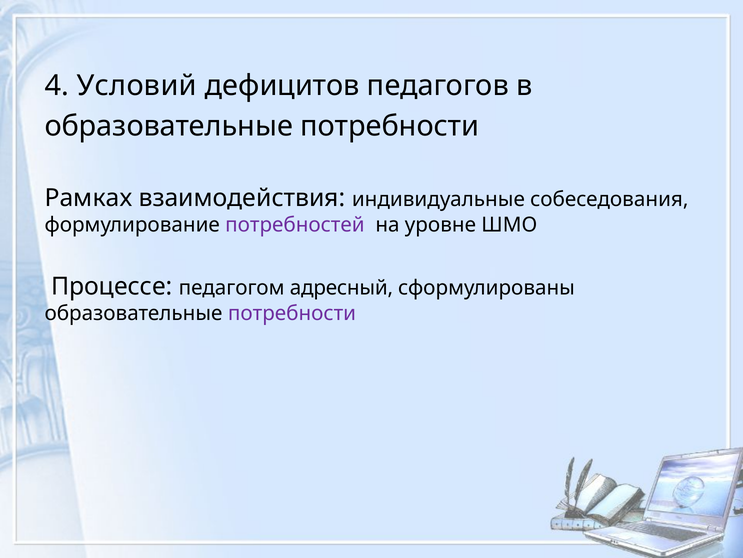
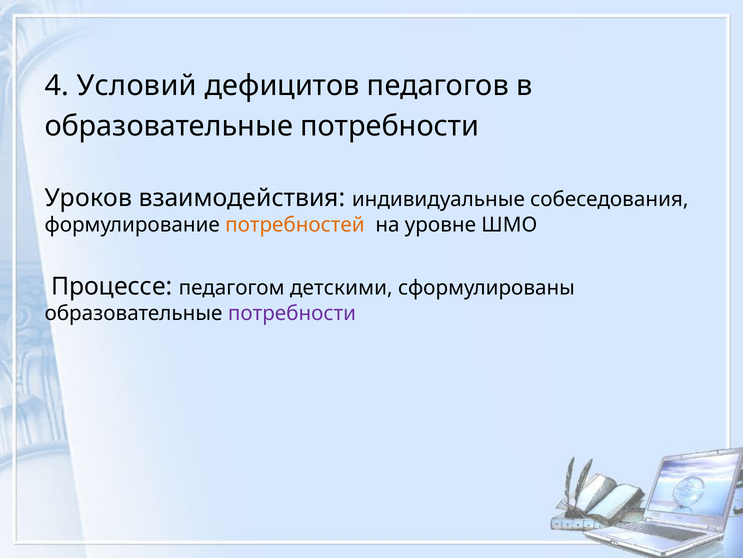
Рамках: Рамках -> Уроков (88, 198)
потребностей colour: purple -> orange (295, 225)
адресный: адресный -> детскими (341, 287)
